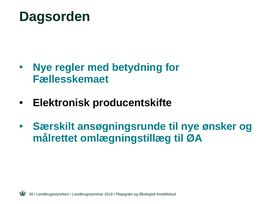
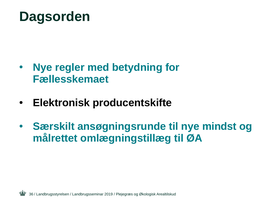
ønsker: ønsker -> mindst (219, 126)
